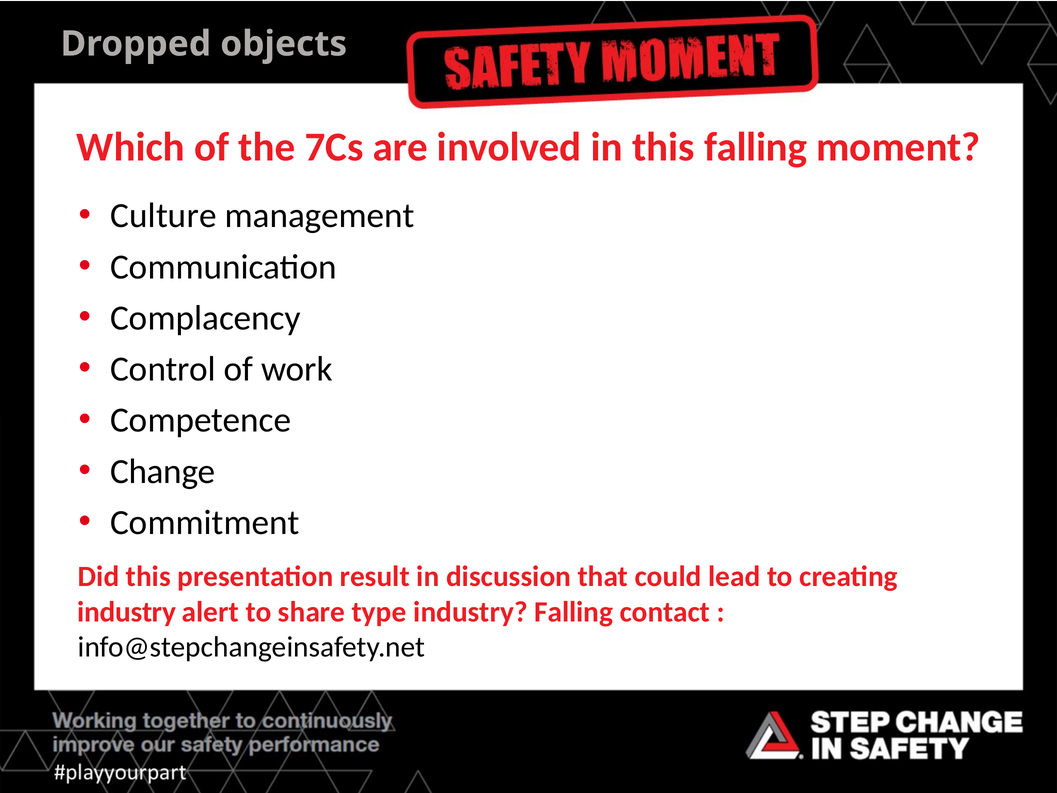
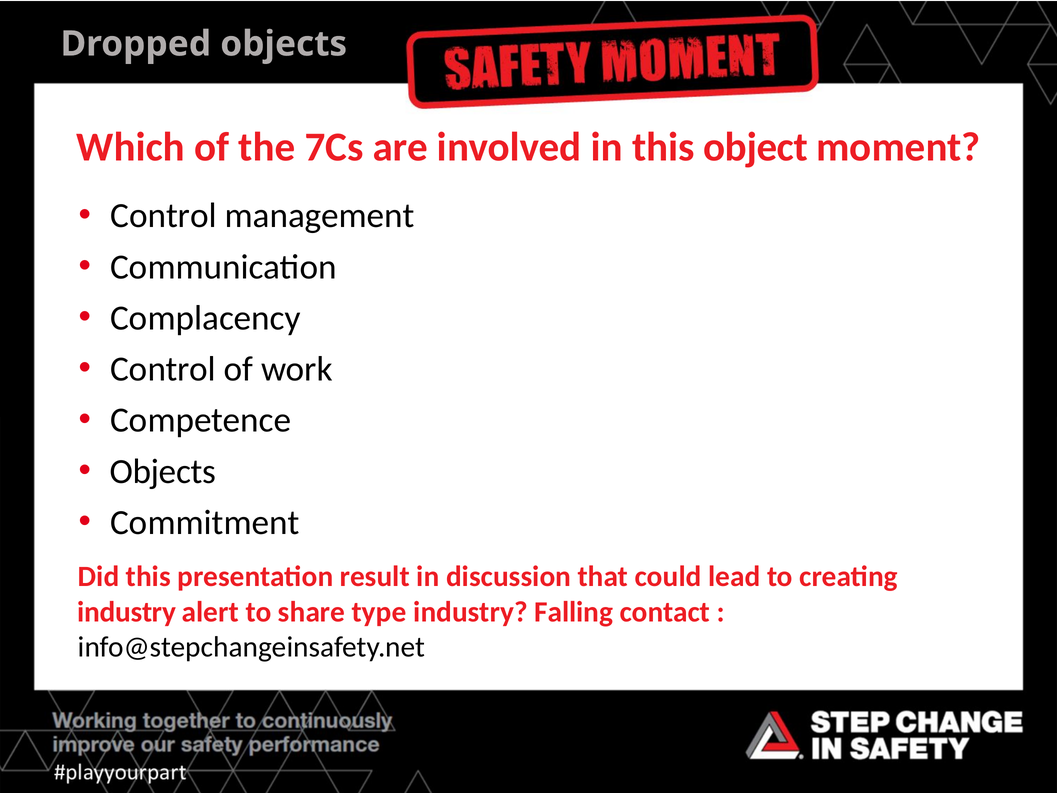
this falling: falling -> object (756, 147)
Culture: Culture -> Control (163, 216)
Change: Change -> Objects (163, 471)
